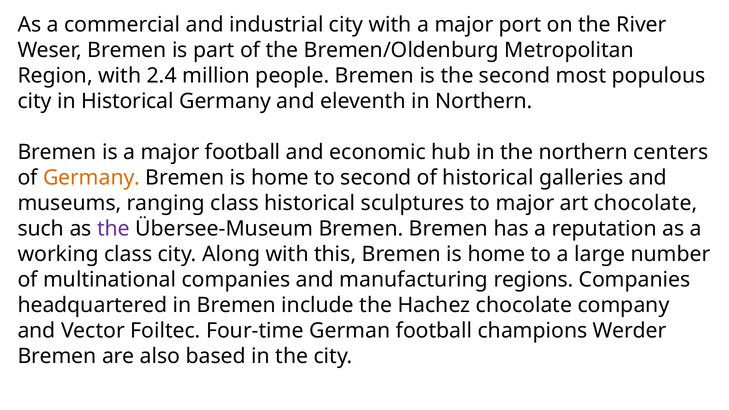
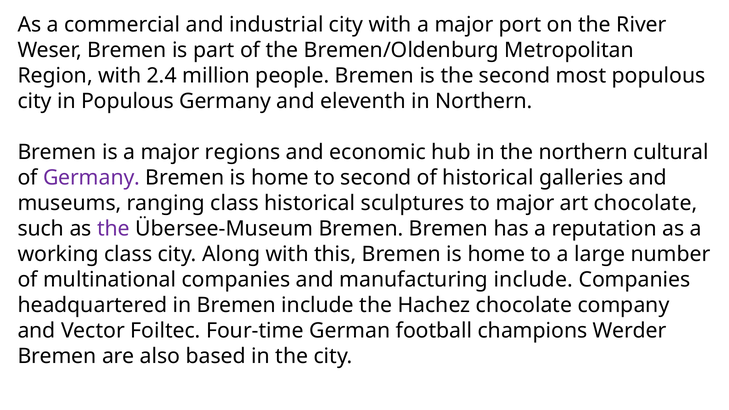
in Historical: Historical -> Populous (127, 101)
major football: football -> regions (243, 152)
centers: centers -> cultural (671, 152)
Germany colour: orange -> purple (92, 178)
manufacturing regions: regions -> include (533, 280)
